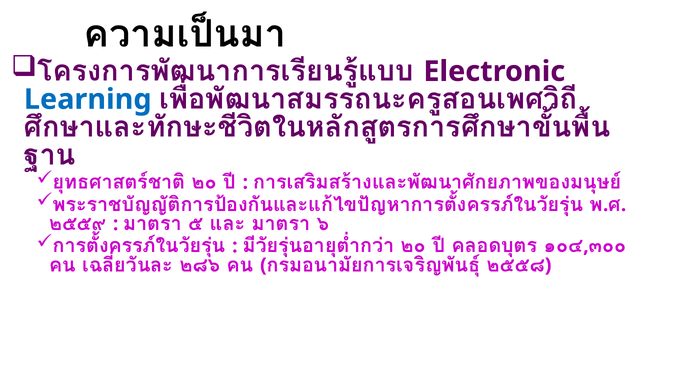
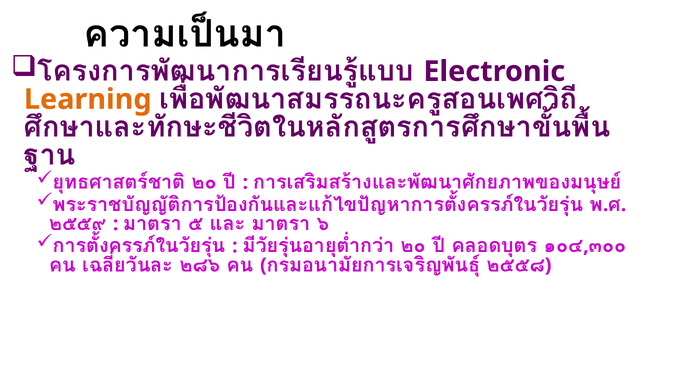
Learning colour: blue -> orange (88, 100)
